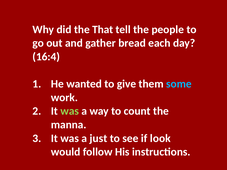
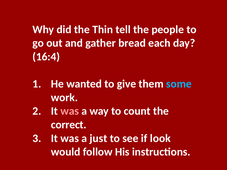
That: That -> Thin (103, 30)
was colour: light green -> pink (70, 111)
manna: manna -> correct (69, 125)
